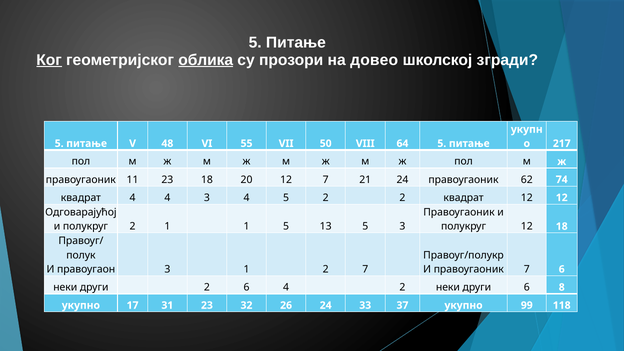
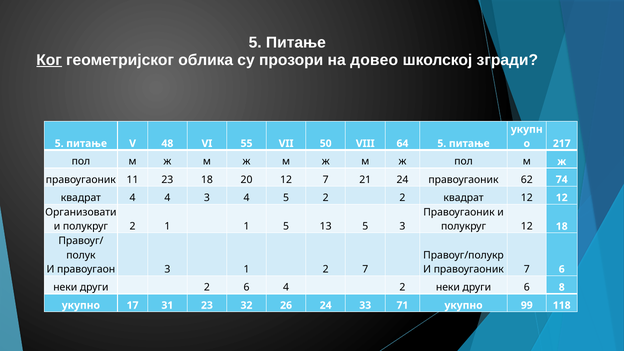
облика underline: present -> none (206, 60)
Одговарајућој: Одговарајућој -> Организовати (81, 212)
37: 37 -> 71 (402, 305)
